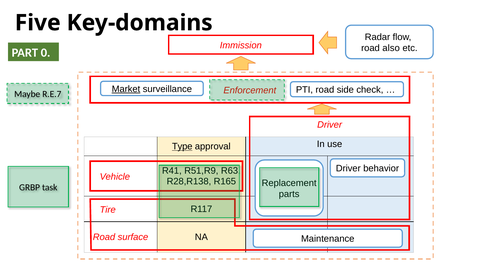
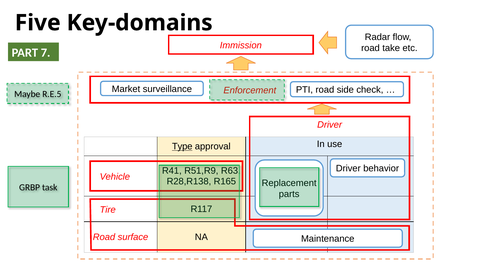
also: also -> take (391, 48)
0: 0 -> 7 (46, 53)
Market underline: present -> none (126, 89)
R.E.7: R.E.7 -> R.E.5 (52, 94)
